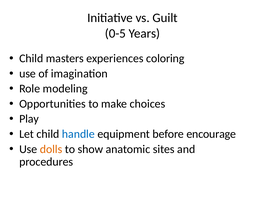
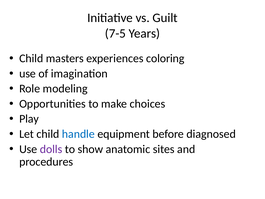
0-5: 0-5 -> 7-5 (115, 33)
encourage: encourage -> diagnosed (211, 134)
dolls colour: orange -> purple (51, 149)
